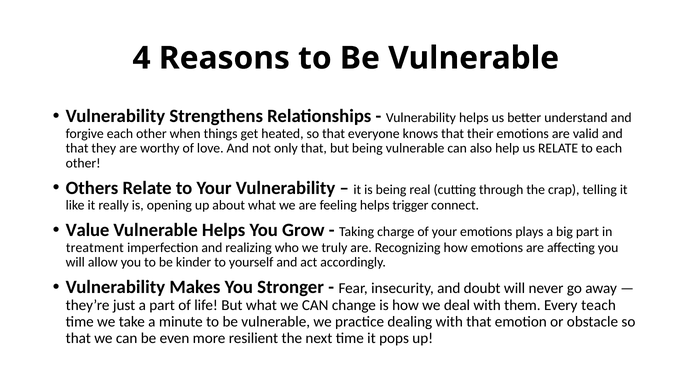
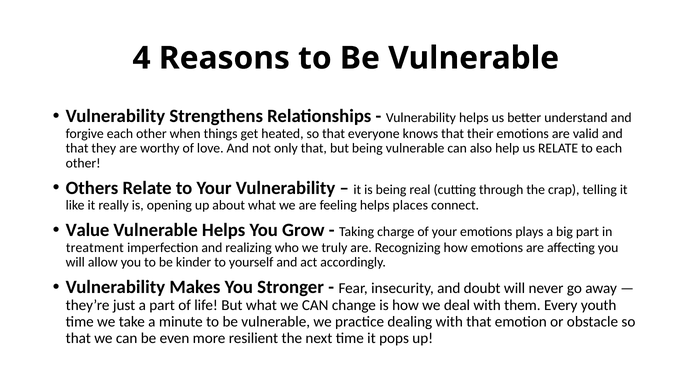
trigger: trigger -> places (410, 206)
teach: teach -> youth (599, 306)
